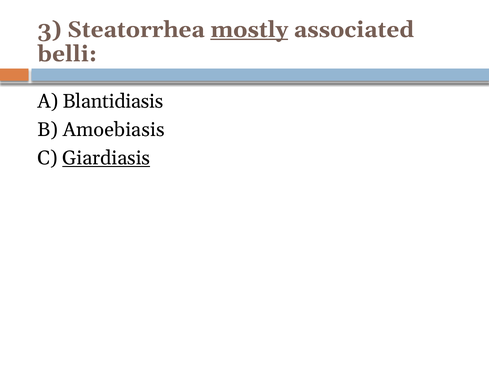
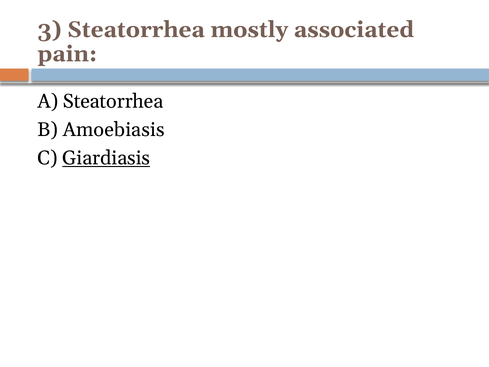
mostly underline: present -> none (249, 30)
belli: belli -> pain (67, 54)
A Blantidiasis: Blantidiasis -> Steatorrhea (113, 101)
